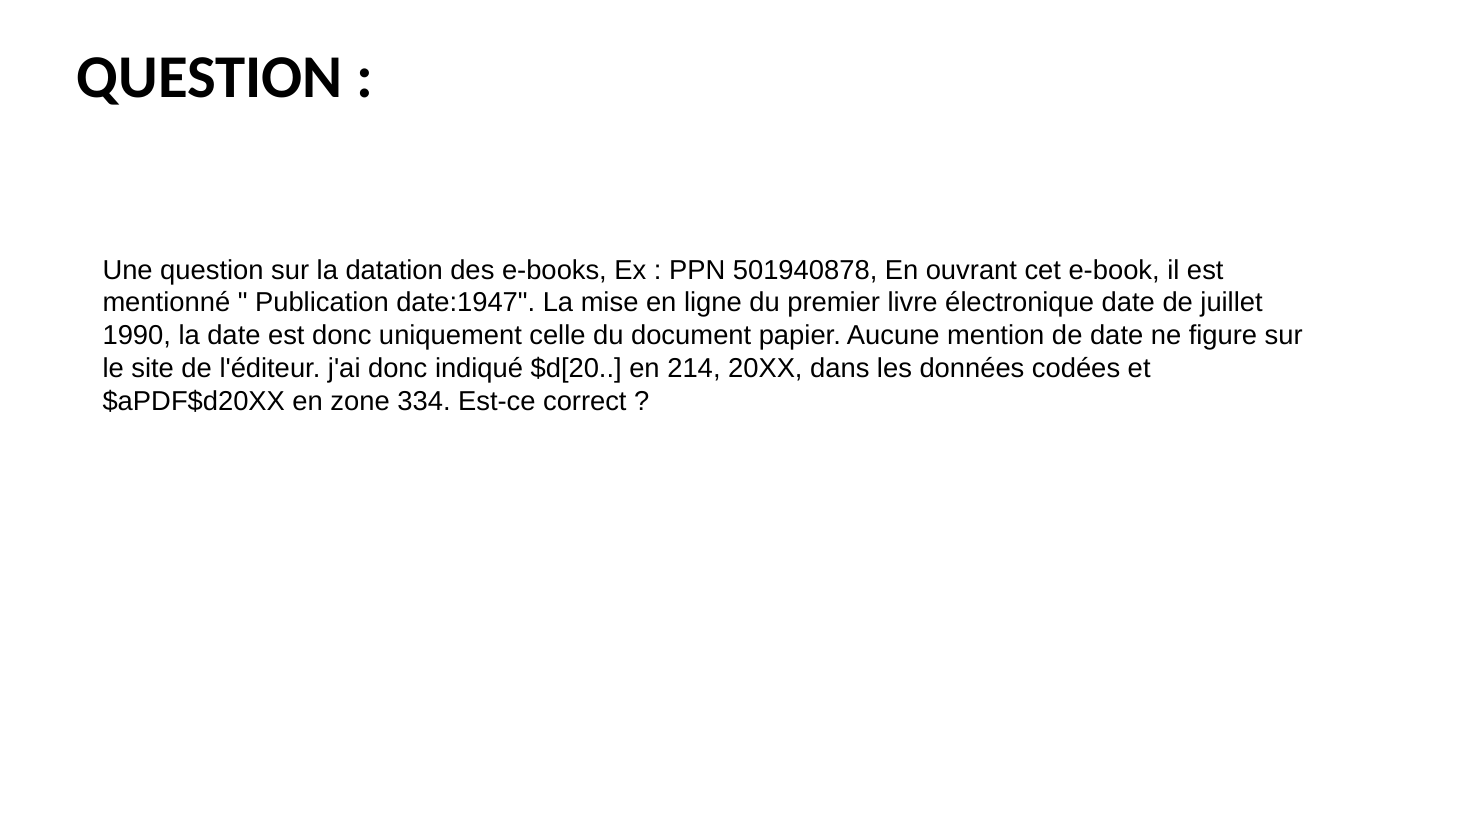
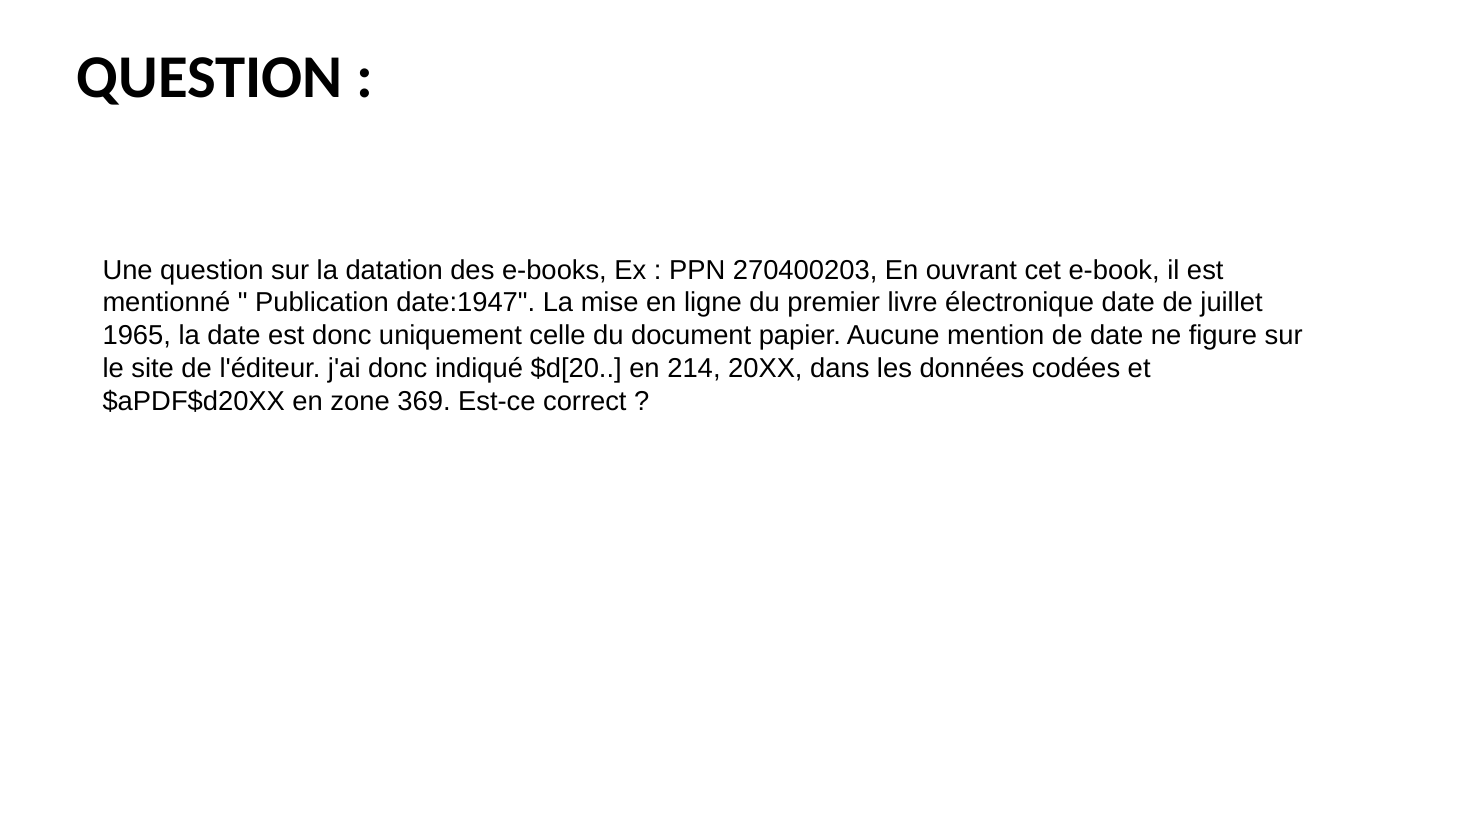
501940878: 501940878 -> 270400203 (805, 270)
1990: 1990 -> 1965 (137, 336)
334: 334 -> 369 (424, 402)
